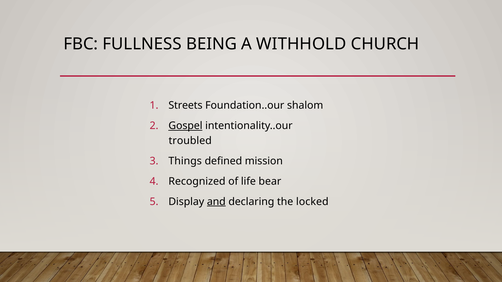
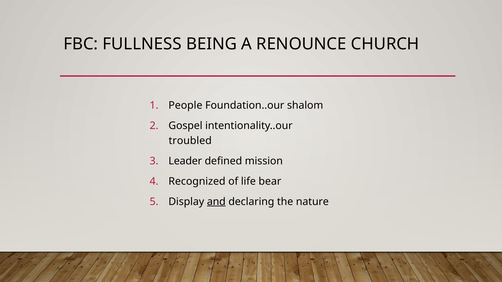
WITHHOLD: WITHHOLD -> RENOUNCE (301, 44)
Streets: Streets -> People (185, 106)
Gospel underline: present -> none (185, 126)
Things: Things -> Leader (185, 161)
locked: locked -> nature (312, 202)
